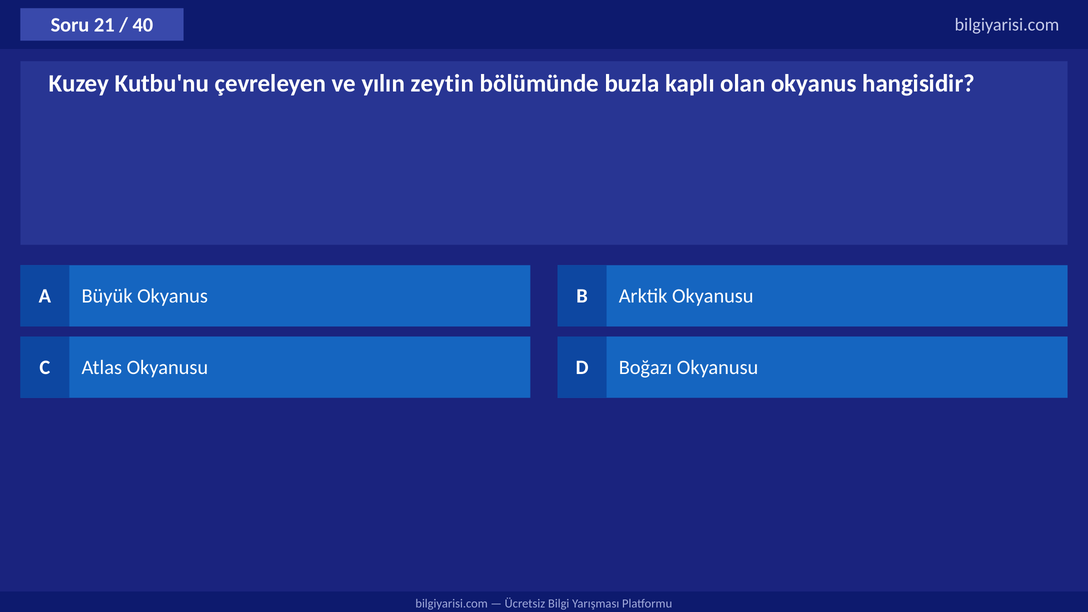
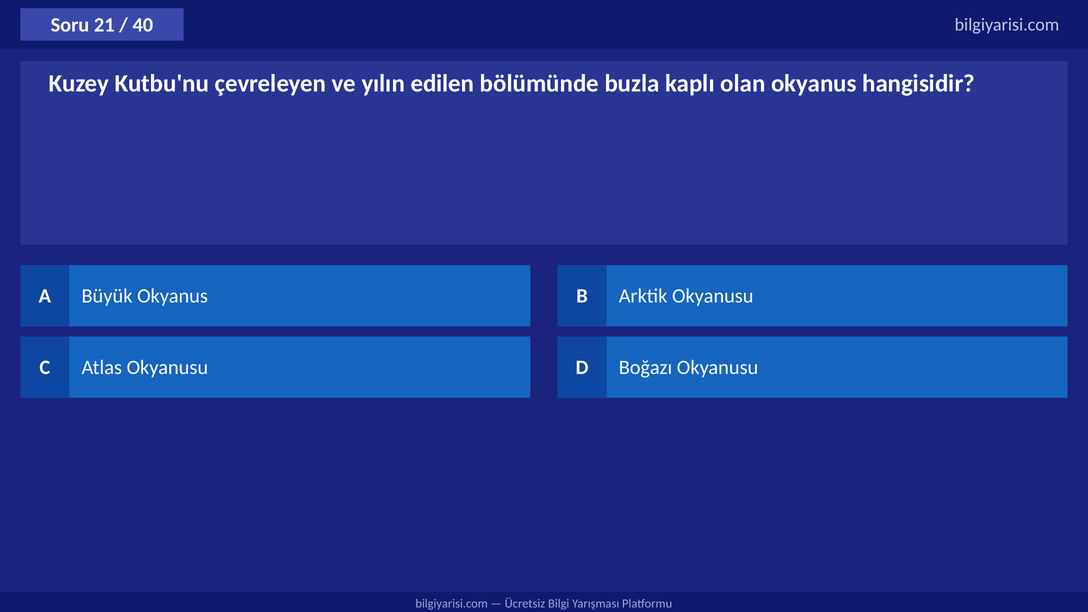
zeytin: zeytin -> edilen (442, 84)
